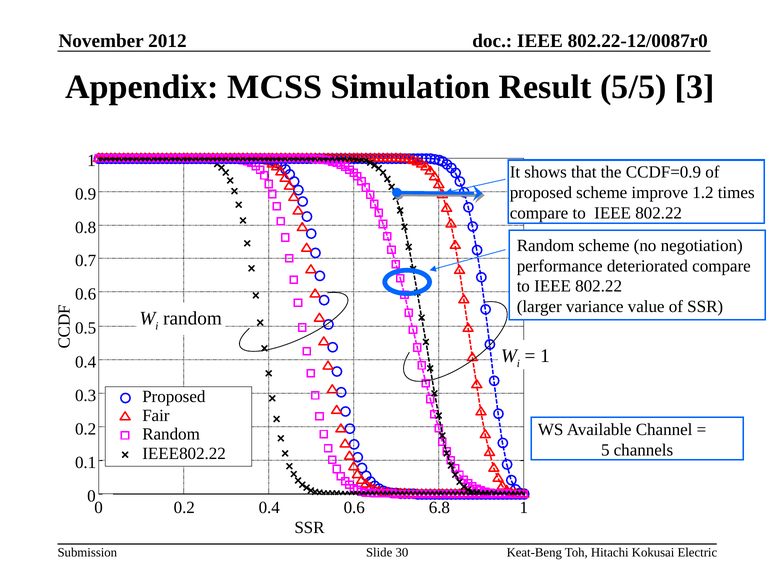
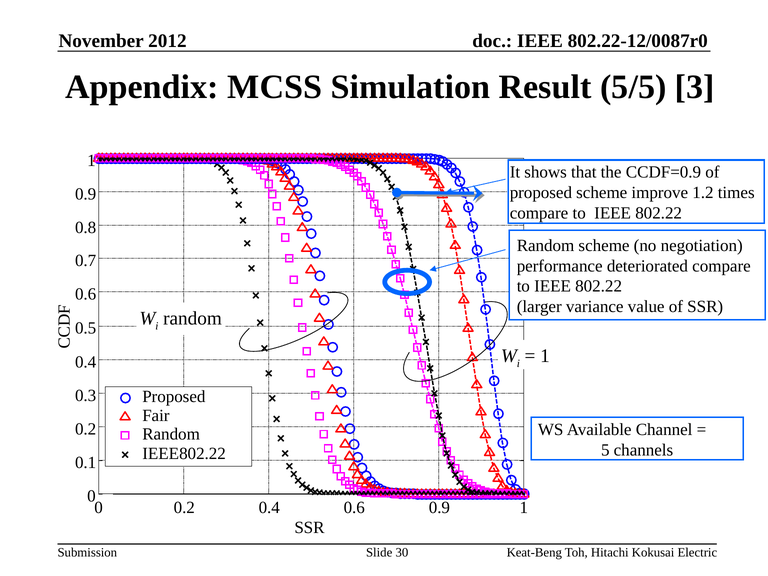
0.6 6.8: 6.8 -> 0.9 (439, 508)
